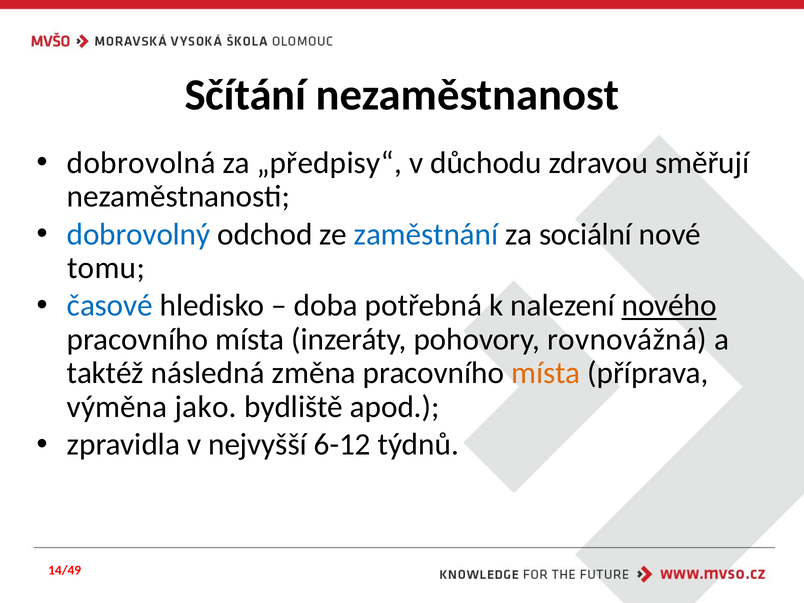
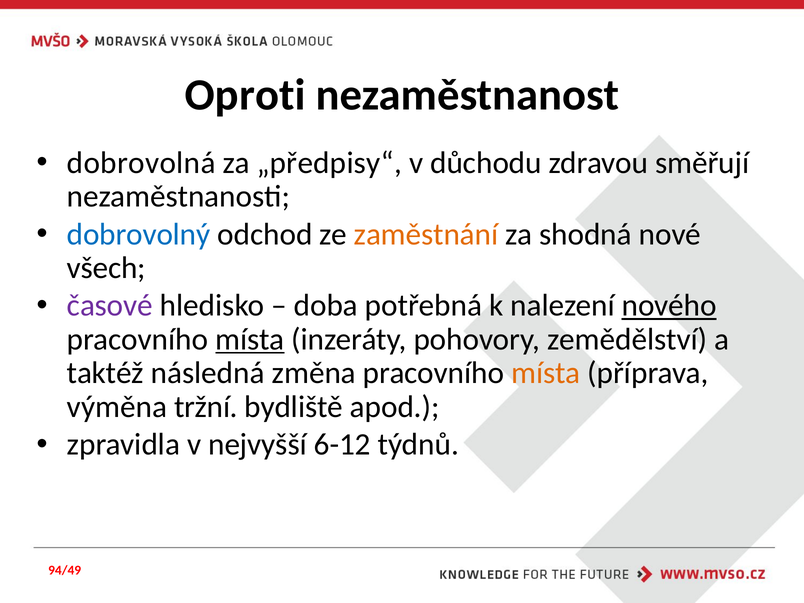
Sčítání: Sčítání -> Oproti (245, 95)
zaměstnání colour: blue -> orange (426, 234)
sociální: sociální -> shodná (585, 234)
tomu: tomu -> všech (106, 268)
časové colour: blue -> purple (110, 306)
místa underline: none -> present (250, 339)
rovnovážná: rovnovážná -> zemědělství (627, 339)
jako: jako -> tržní (206, 407)
14/49: 14/49 -> 94/49 (65, 570)
